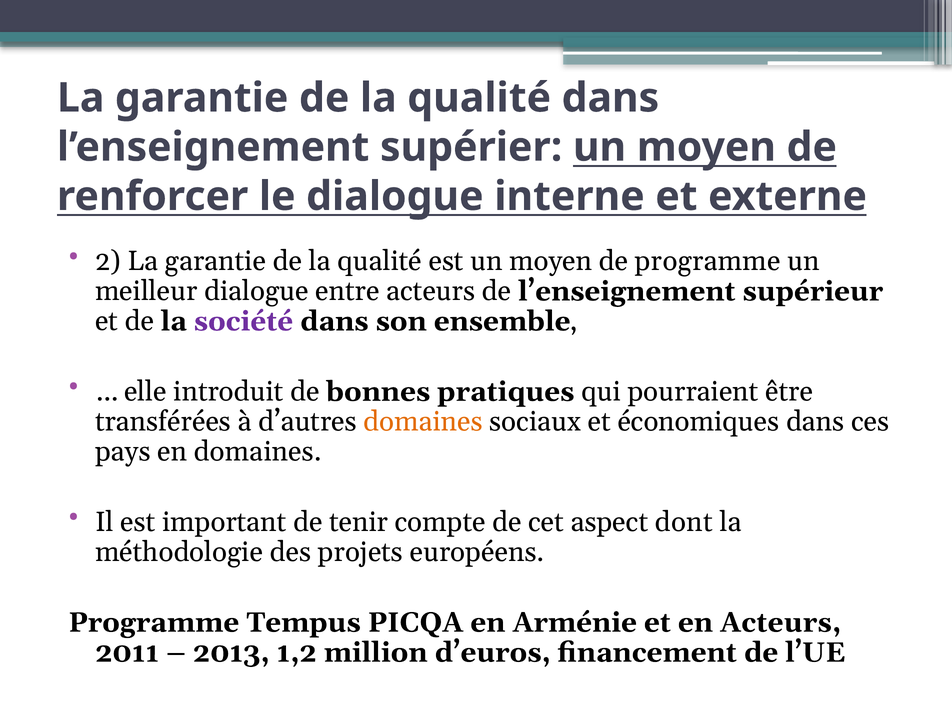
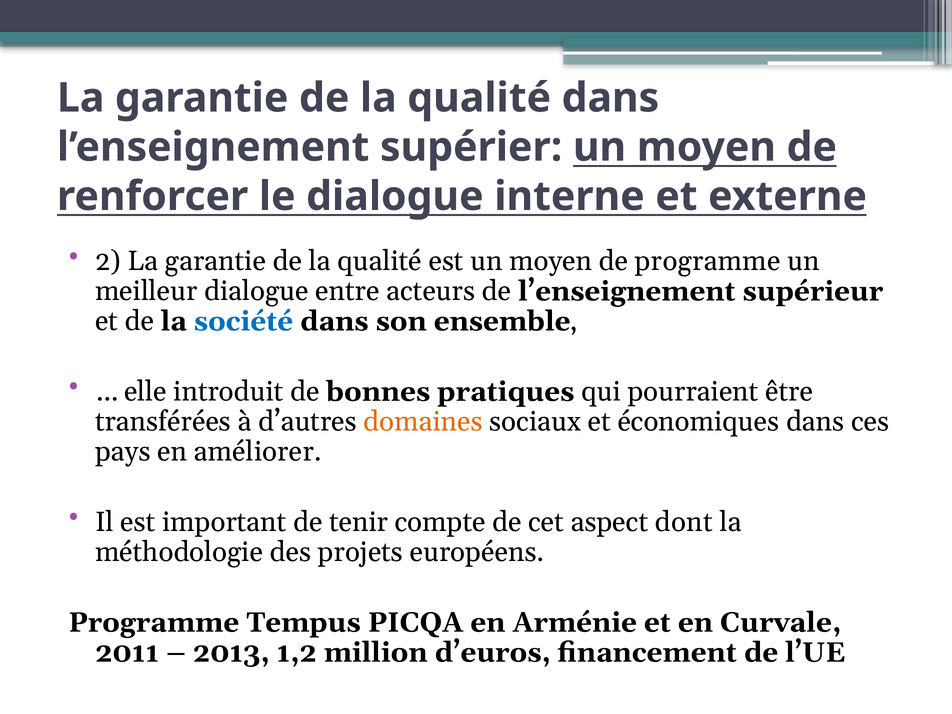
société colour: purple -> blue (243, 321)
en domaines: domaines -> améliorer (258, 452)
en Acteurs: Acteurs -> Curvale (781, 622)
